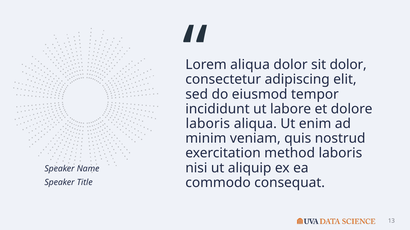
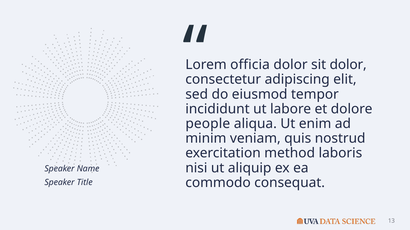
aliqua: aliqua -> officia (250, 65)
laboris: laboris -> people (208, 124)
